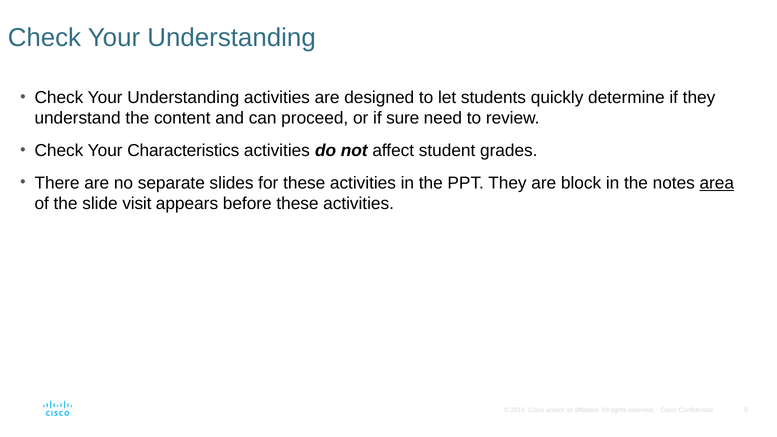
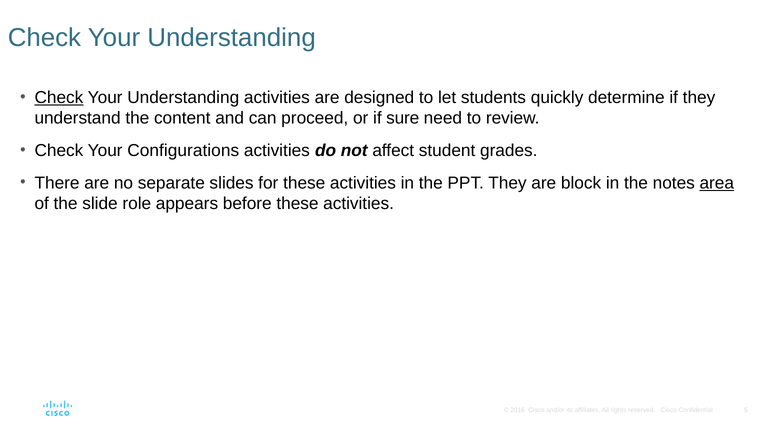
Check underline: none -> present (59, 97)
Characteristics: Characteristics -> Configurations (183, 151)
visit: visit -> role (137, 204)
